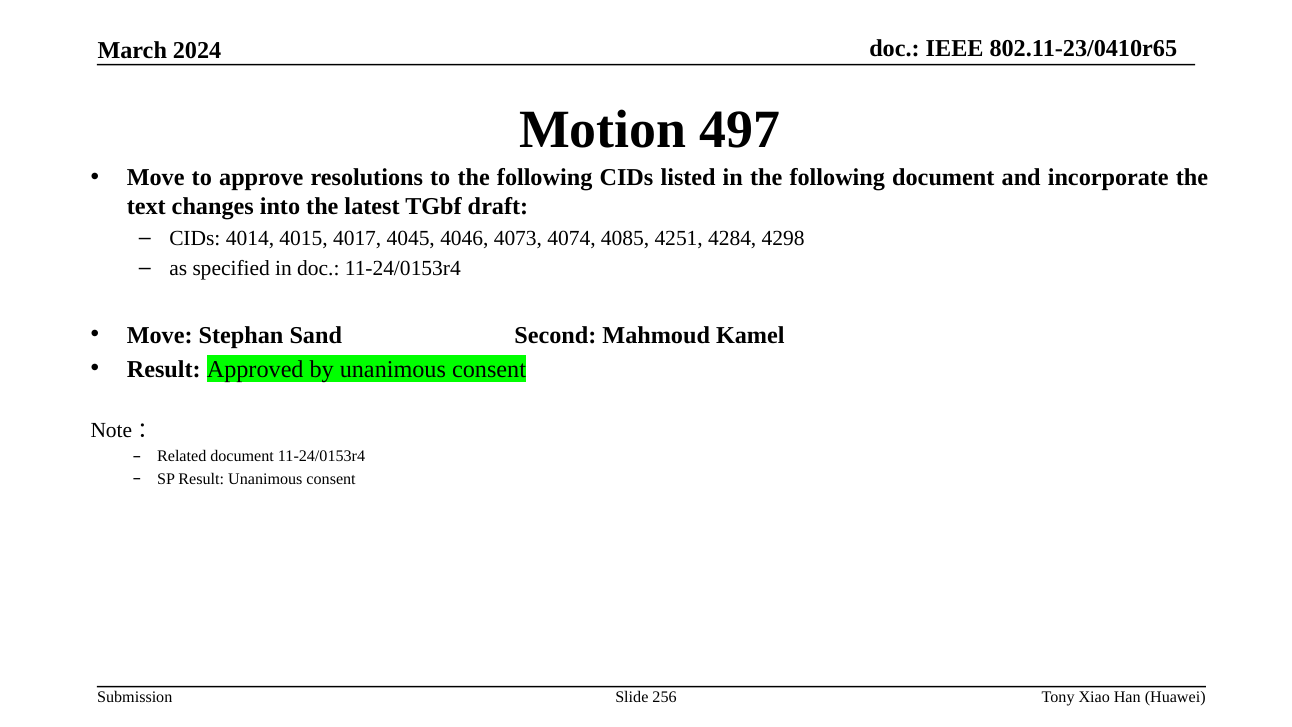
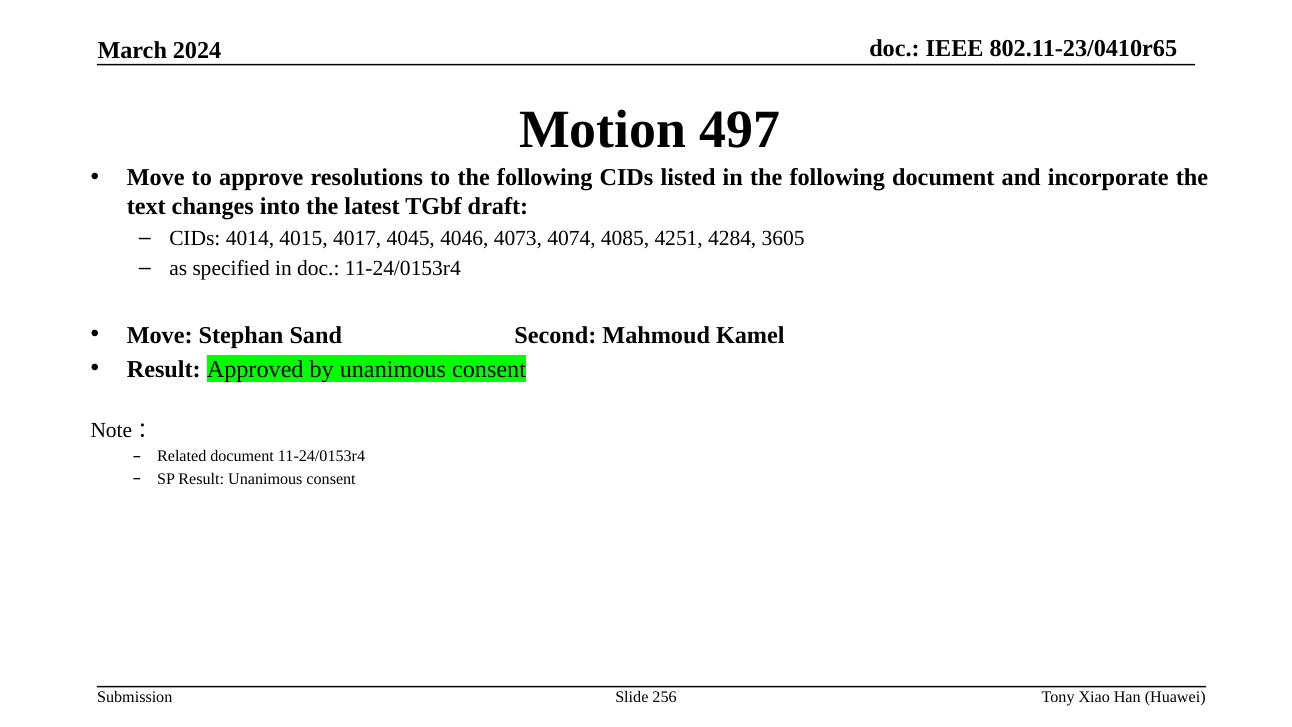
4298: 4298 -> 3605 (783, 238)
